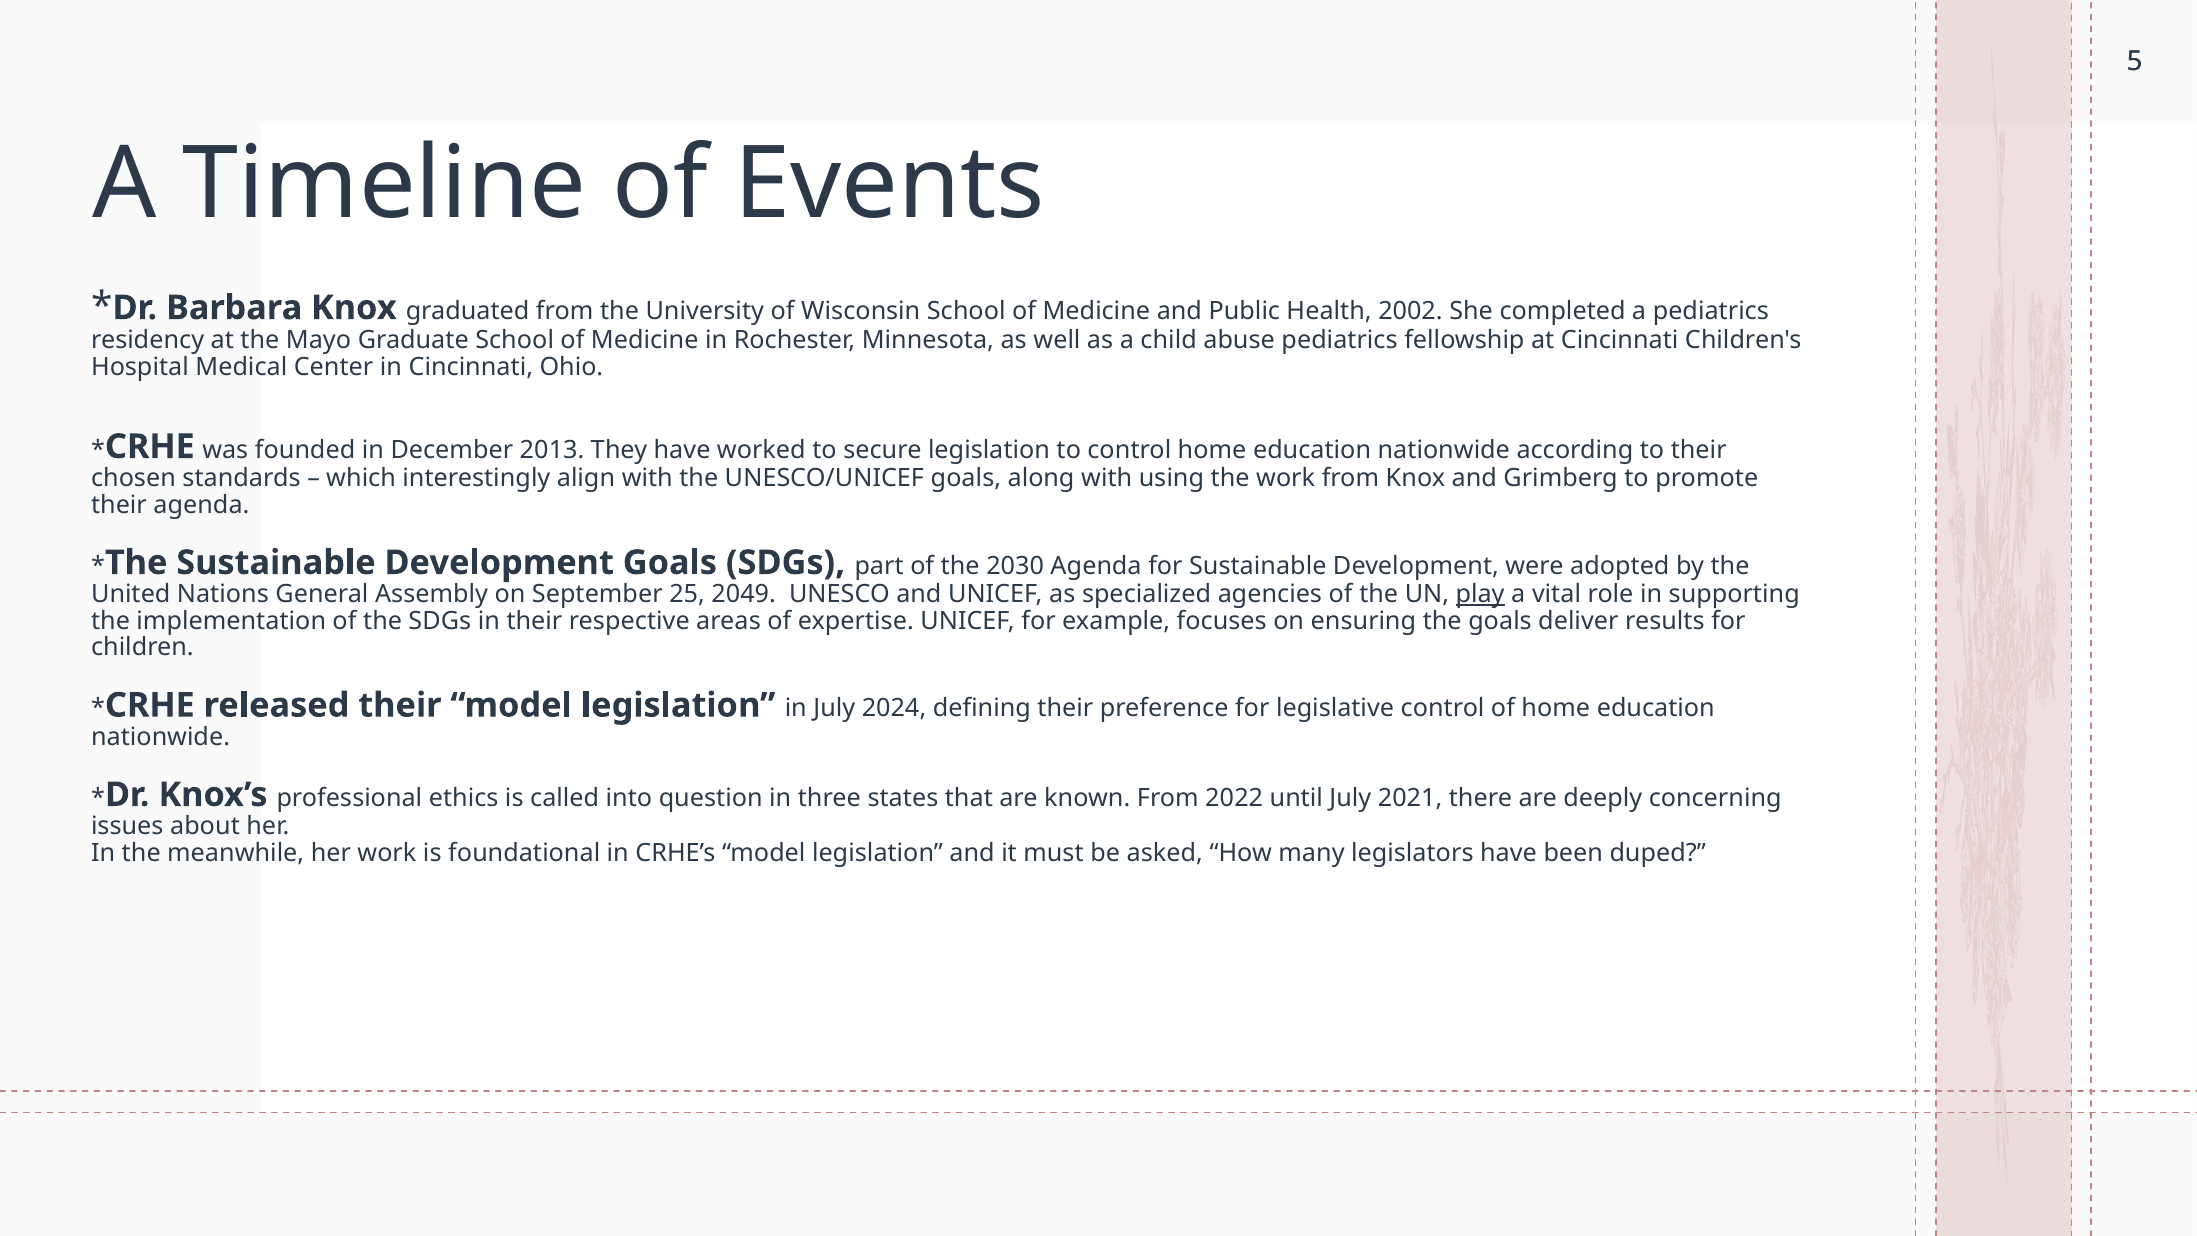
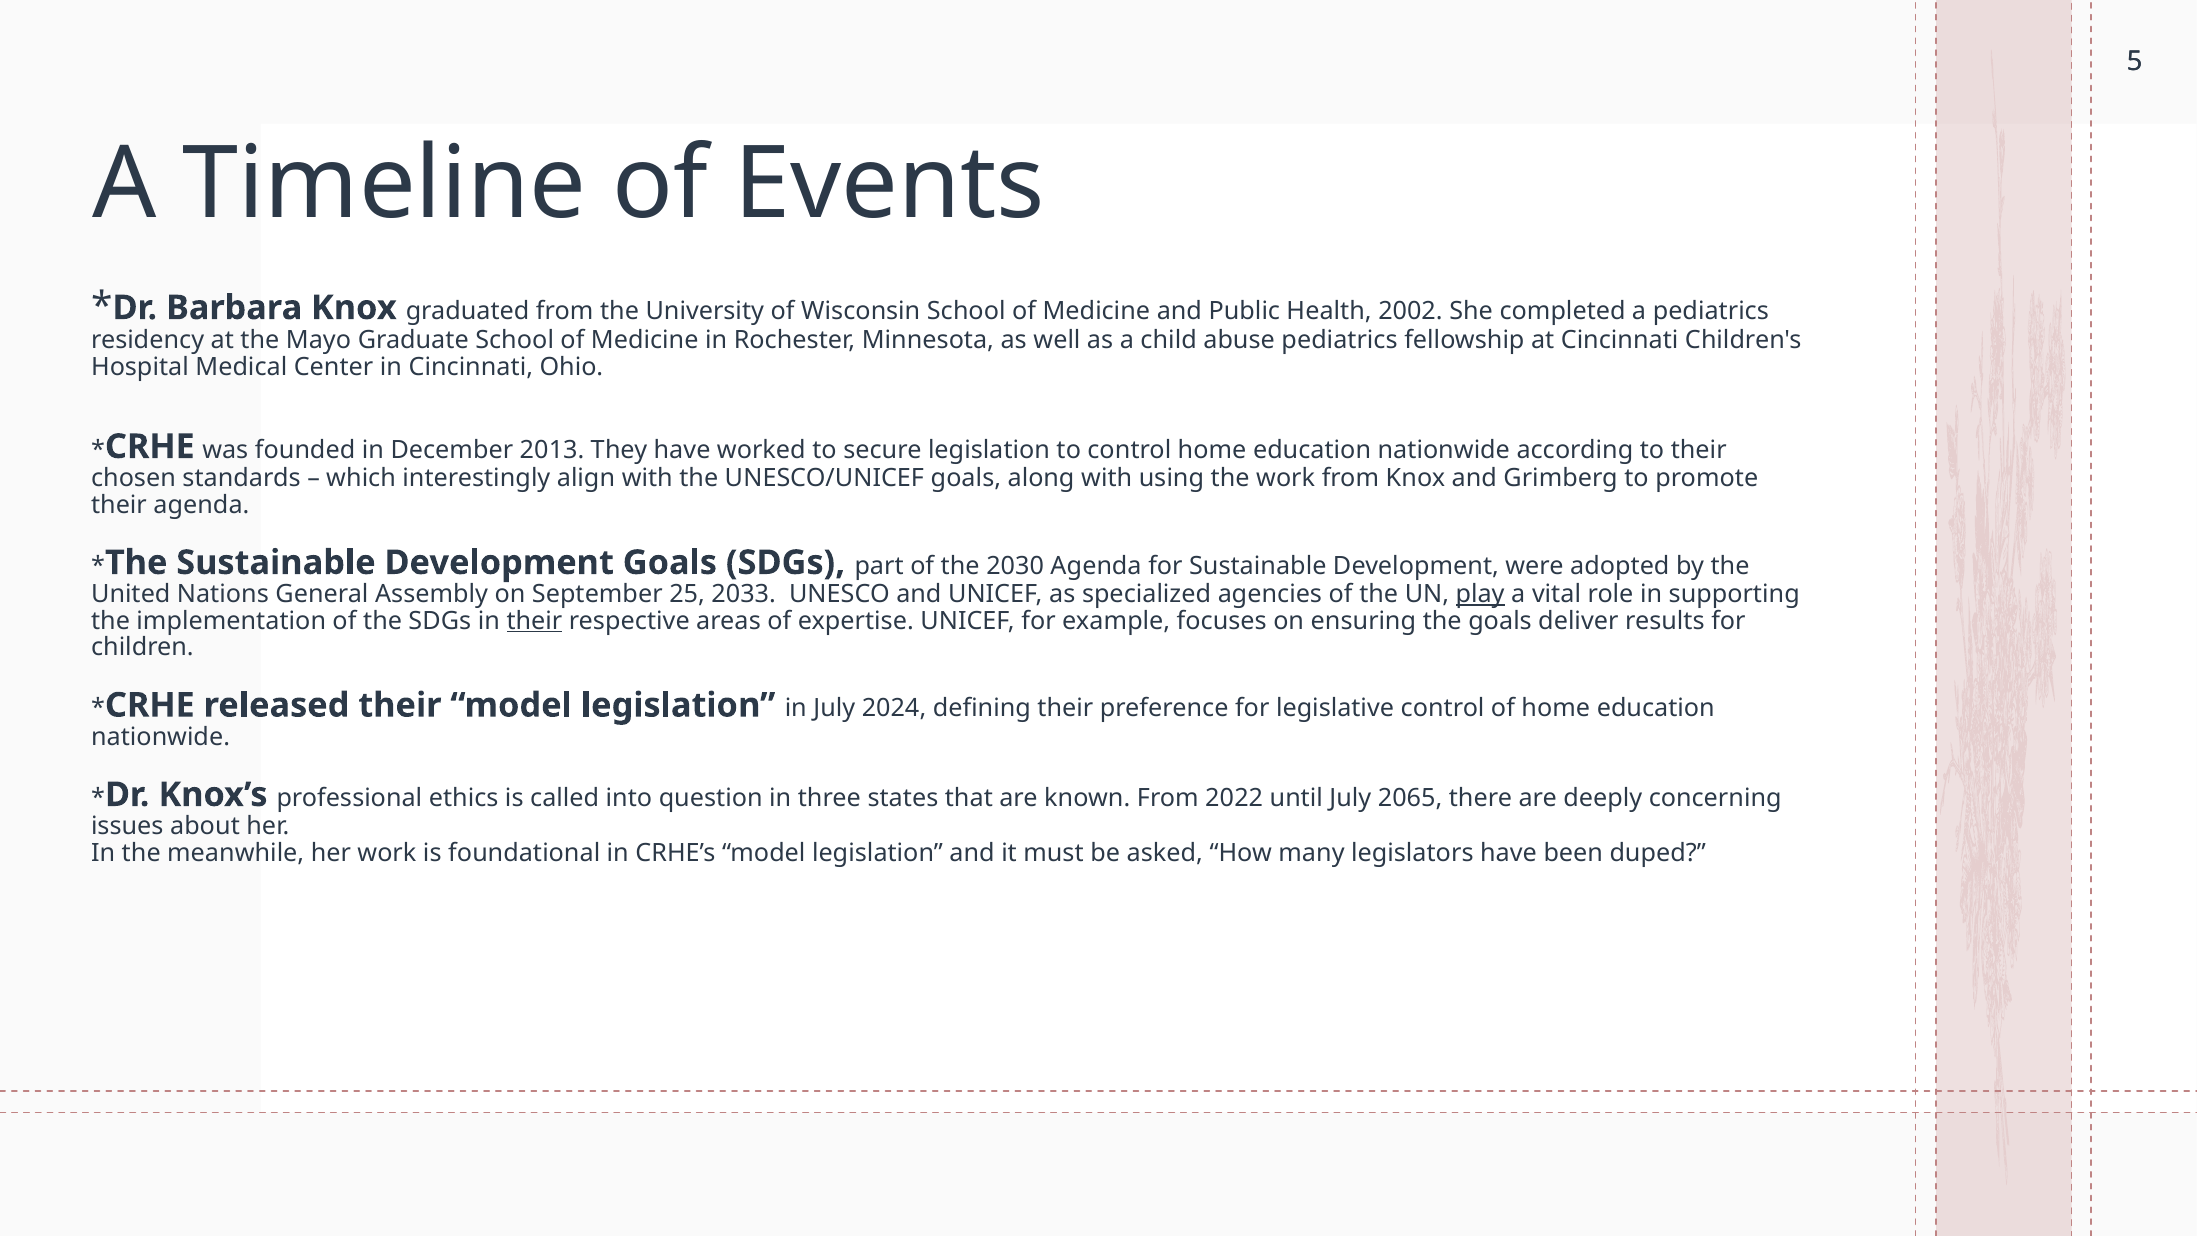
2049: 2049 -> 2033 (744, 594)
their underline: none -> present (534, 621)
2021: 2021 -> 2065 (1410, 798)
